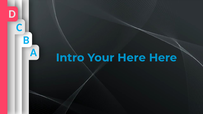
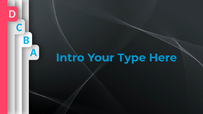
Your Here: Here -> Type (132, 58)
